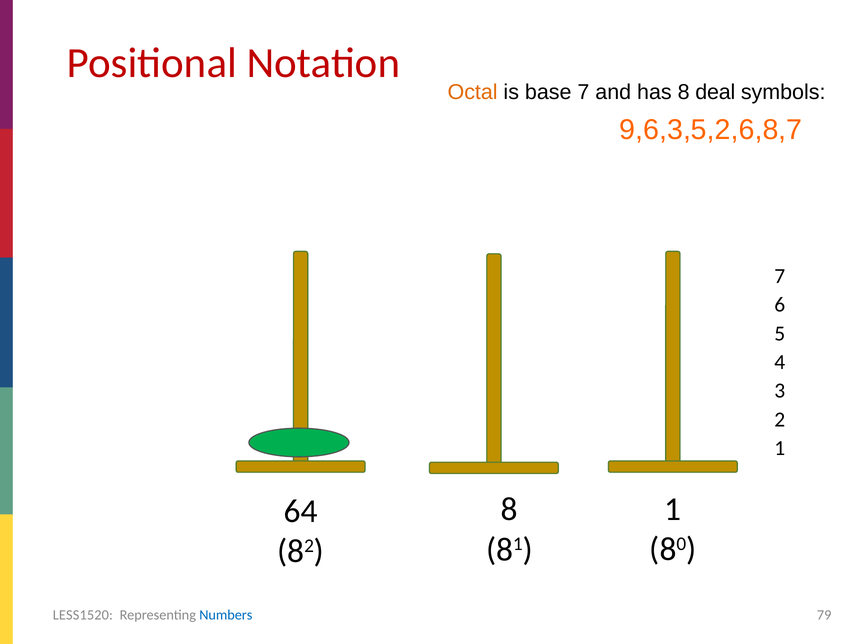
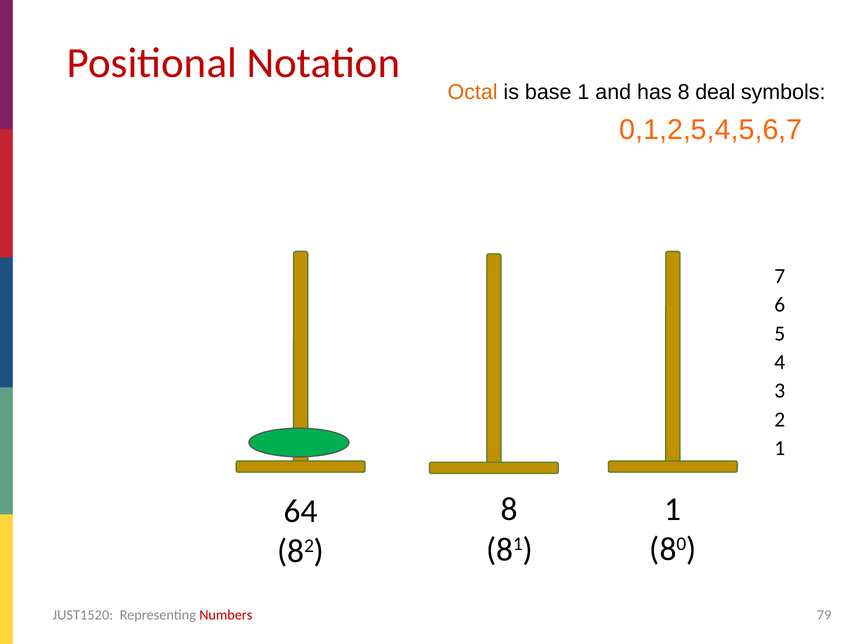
base 7: 7 -> 1 (583, 92)
9,6,3,5,2,6,8,7: 9,6,3,5,2,6,8,7 -> 0,1,2,5,4,5,6,7 (711, 130)
LESS1520: LESS1520 -> JUST1520 (83, 615)
Numbers colour: blue -> red (226, 615)
